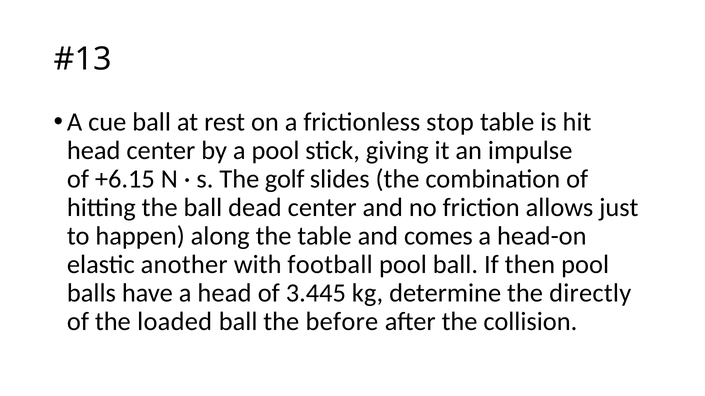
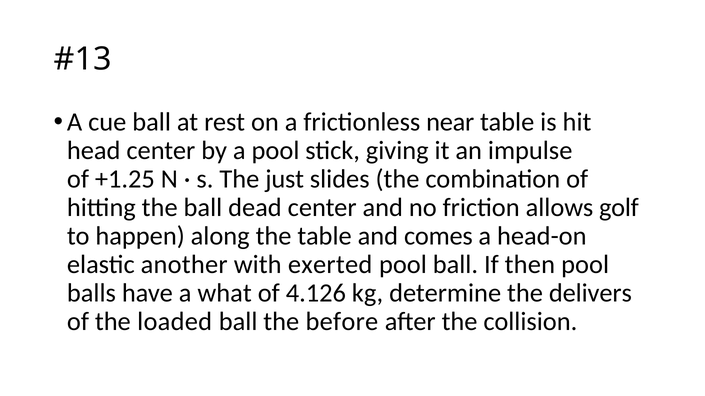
stop: stop -> near (450, 122)
+6.15: +6.15 -> +1.25 (125, 179)
golf: golf -> just (285, 179)
just: just -> golf (619, 208)
football: football -> exerted (330, 265)
a head: head -> what (225, 294)
3.445: 3.445 -> 4.126 (316, 294)
directly: directly -> delivers (590, 294)
